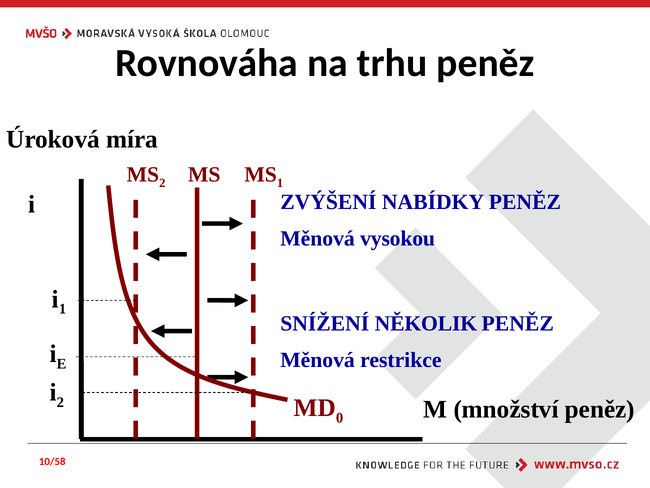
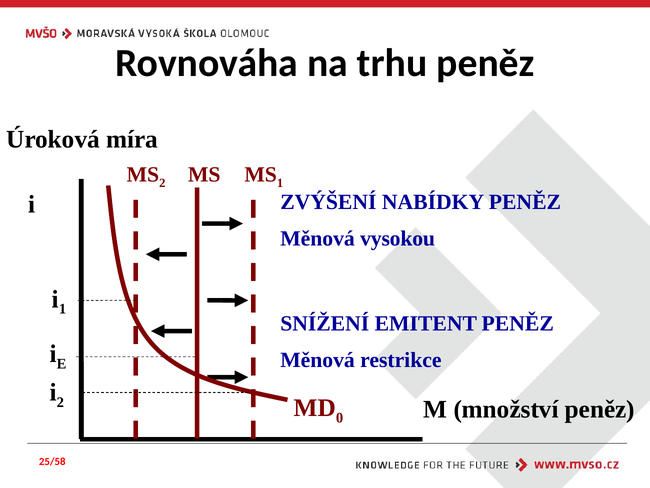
NĚKOLIK: NĚKOLIK -> EMITENT (426, 323)
10/58: 10/58 -> 25/58 (52, 461)
